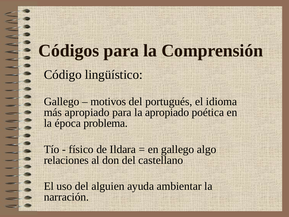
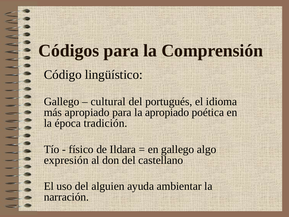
motivos: motivos -> cultural (108, 101)
problema: problema -> tradición (105, 123)
relaciones: relaciones -> expresión (66, 160)
